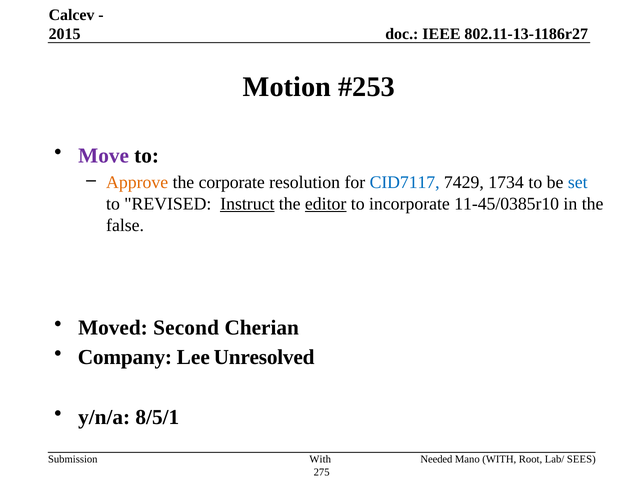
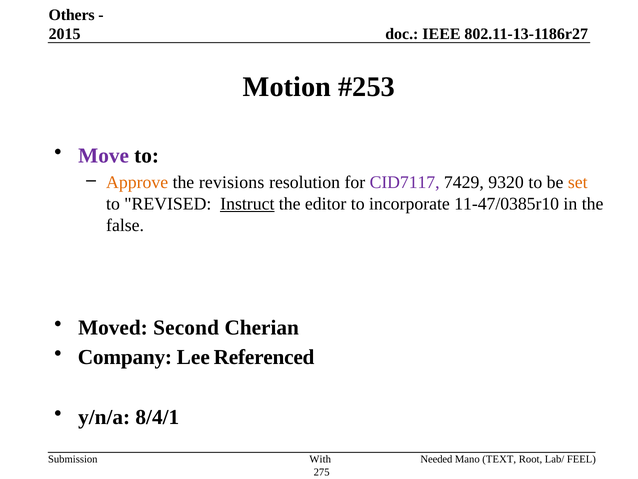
Calcev: Calcev -> Others (72, 15)
corporate: corporate -> revisions (232, 182)
CID7117 colour: blue -> purple (405, 182)
1734: 1734 -> 9320 (506, 182)
set colour: blue -> orange (578, 182)
editor underline: present -> none (326, 204)
11-45/0385r10: 11-45/0385r10 -> 11-47/0385r10 (507, 204)
Unresolved: Unresolved -> Referenced (264, 357)
8/5/1: 8/5/1 -> 8/4/1 (157, 417)
Mano WITH: WITH -> TEXT (499, 459)
SEES: SEES -> FEEL (581, 459)
